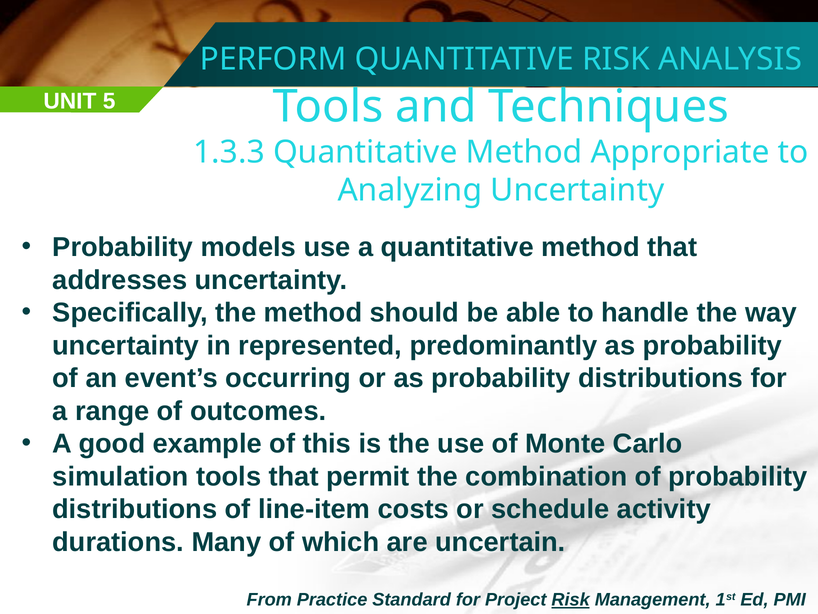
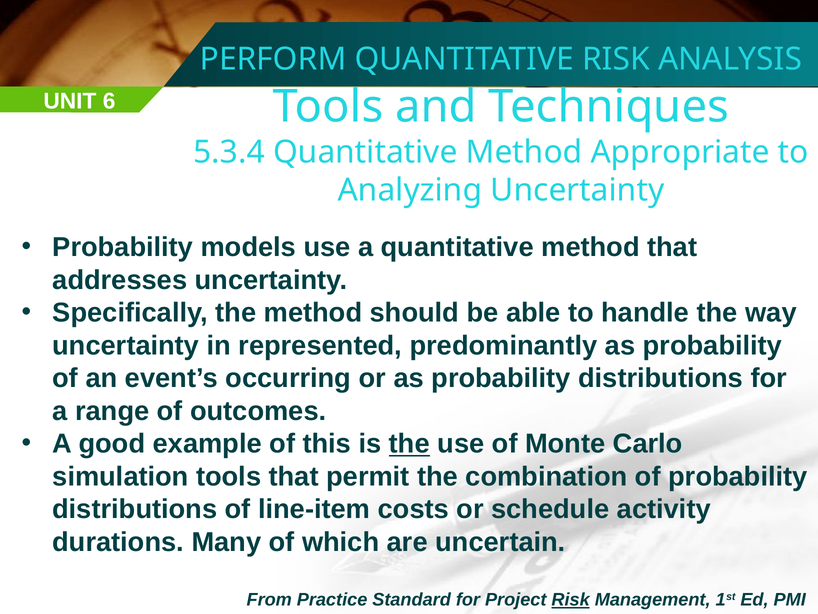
5: 5 -> 6 (109, 101)
1.3.3: 1.3.3 -> 5.3.4 (229, 152)
the underline: none -> present (409, 444)
